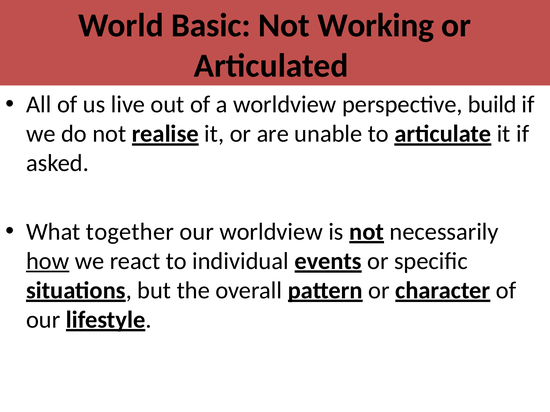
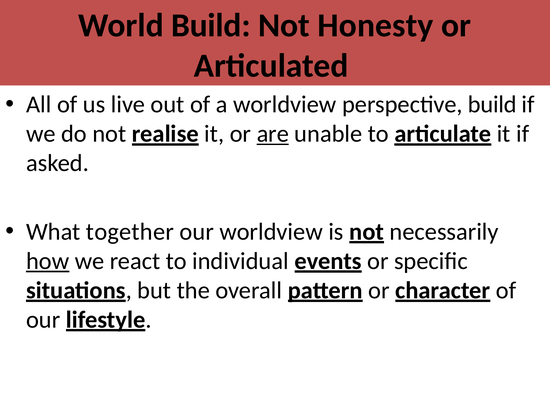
World Basic: Basic -> Build (211, 25)
Working: Working -> Honesty (375, 25)
are underline: none -> present (273, 134)
